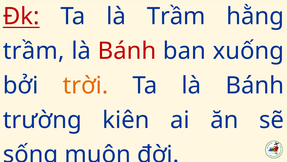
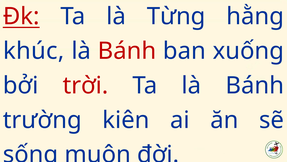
là Trầm: Trầm -> Từng (176, 16)
trầm: trầm -> khúc (34, 51)
trời colour: orange -> red (86, 85)
